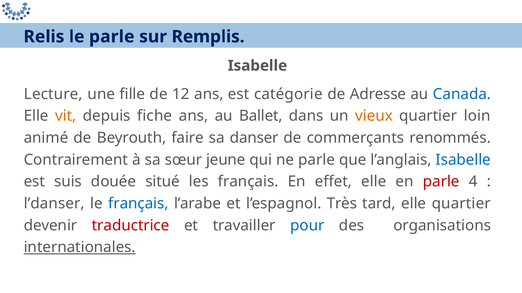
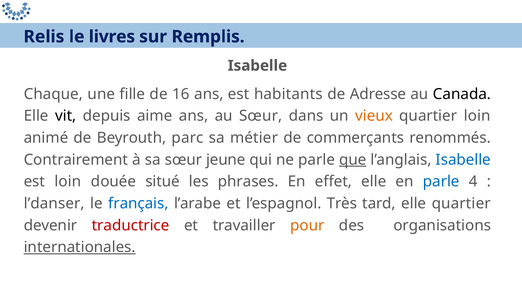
le parle: parle -> livres (112, 37)
Lecture: Lecture -> Chaque (53, 94)
12: 12 -> 16 (181, 94)
catégorie: catégorie -> habitants (288, 94)
Canada colour: blue -> black (462, 94)
vit colour: orange -> black (66, 116)
fiche: fiche -> aime (155, 116)
au Ballet: Ballet -> Sœur (261, 116)
faire: faire -> parc (187, 138)
danser: danser -> métier (254, 138)
que underline: none -> present (353, 160)
est suis: suis -> loin (68, 182)
les français: français -> phrases (248, 182)
parle colour: red -> blue (441, 182)
pour colour: blue -> orange (307, 226)
